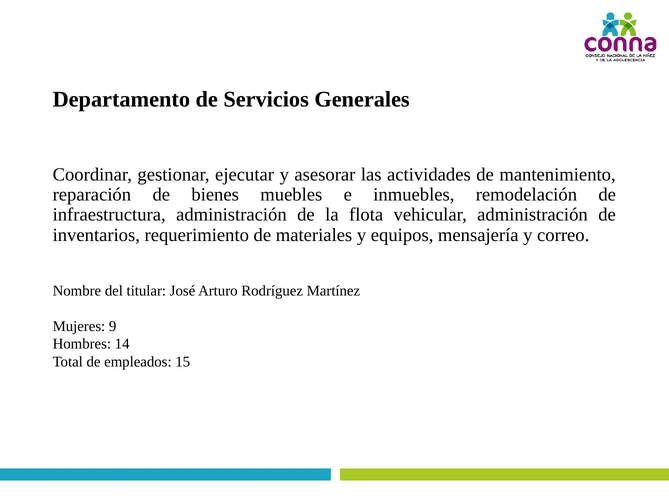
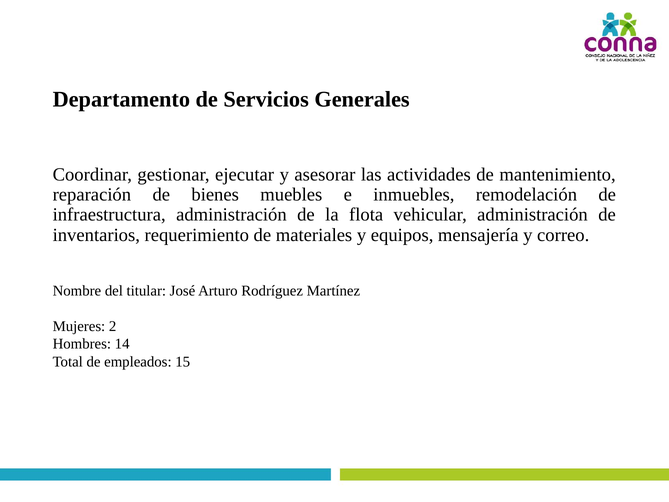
9: 9 -> 2 (113, 326)
